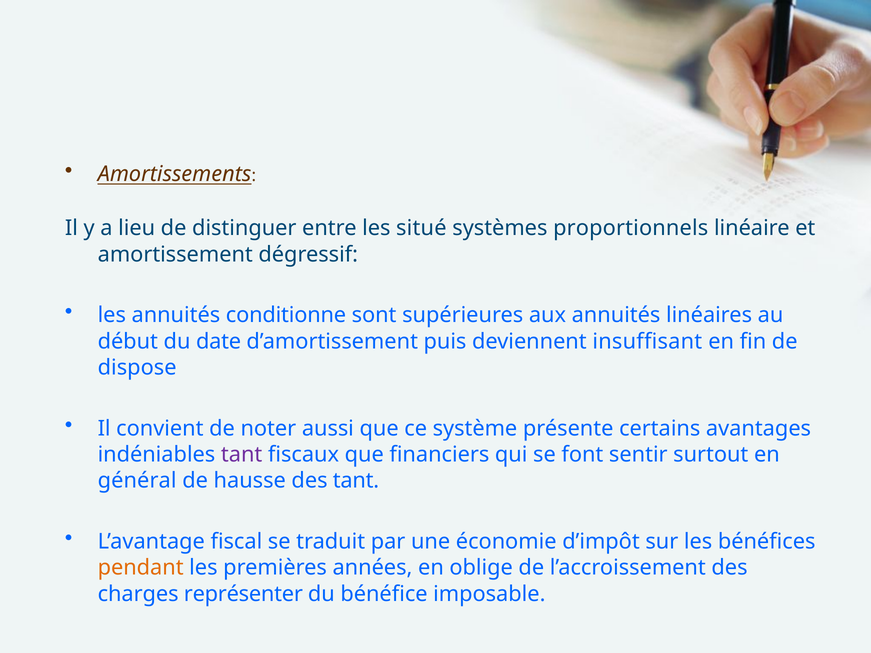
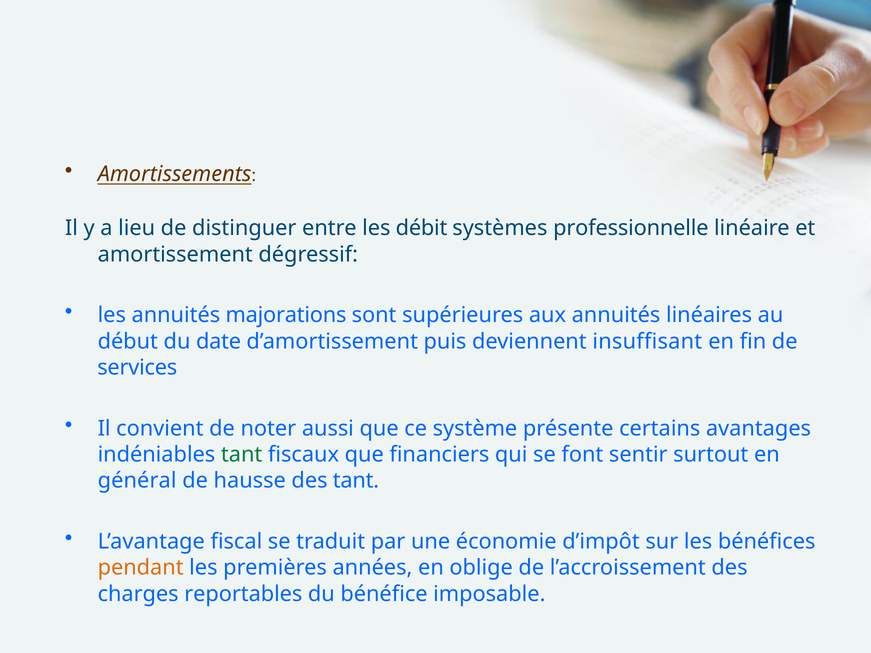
situé: situé -> débit (422, 228)
proportionnels: proportionnels -> professionnelle (631, 228)
conditionne: conditionne -> majorations (286, 315)
dispose: dispose -> services (137, 368)
tant colour: purple -> green (242, 455)
représenter: représenter -> reportables (243, 594)
